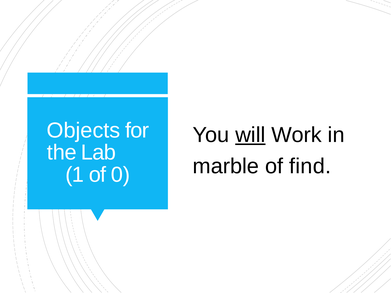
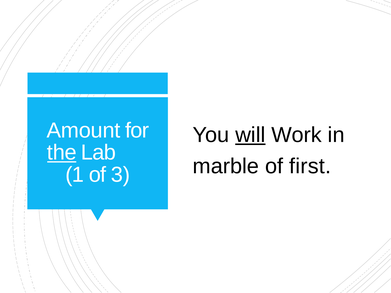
Objects: Objects -> Amount (84, 131)
the underline: none -> present (62, 153)
find: find -> first (310, 166)
0: 0 -> 3 (121, 175)
